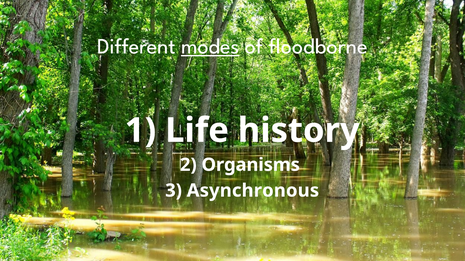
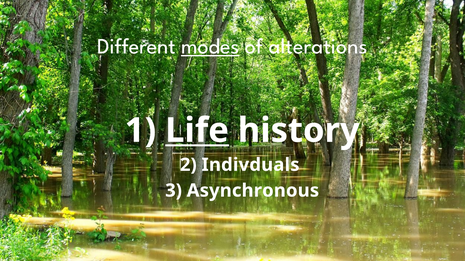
floodborne: floodborne -> alterations (318, 46)
Life underline: none -> present (197, 131)
Organisms: Organisms -> Indivduals (251, 165)
